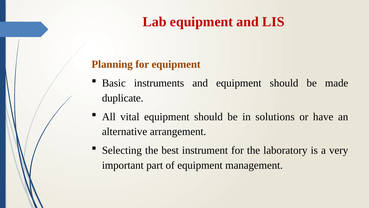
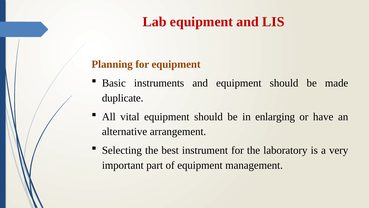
solutions: solutions -> enlarging (275, 116)
